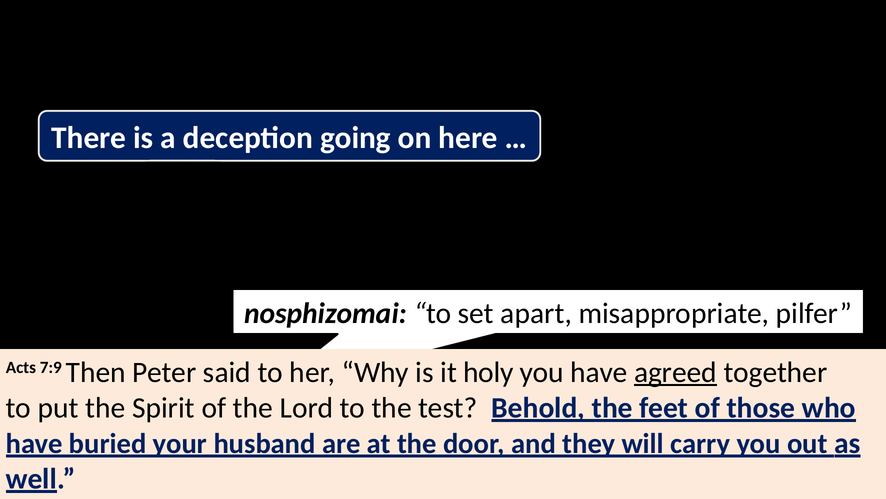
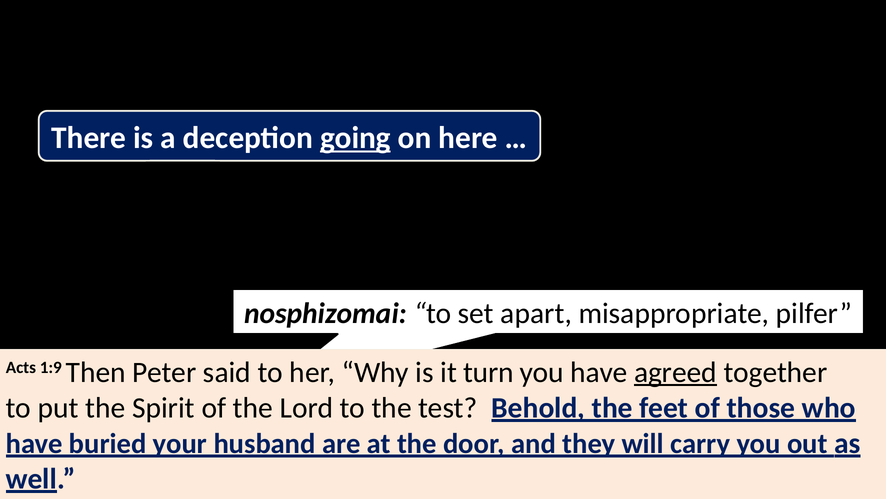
going underline: none -> present (355, 138)
7:9: 7:9 -> 1:9 (51, 367)
holy: holy -> turn (488, 372)
